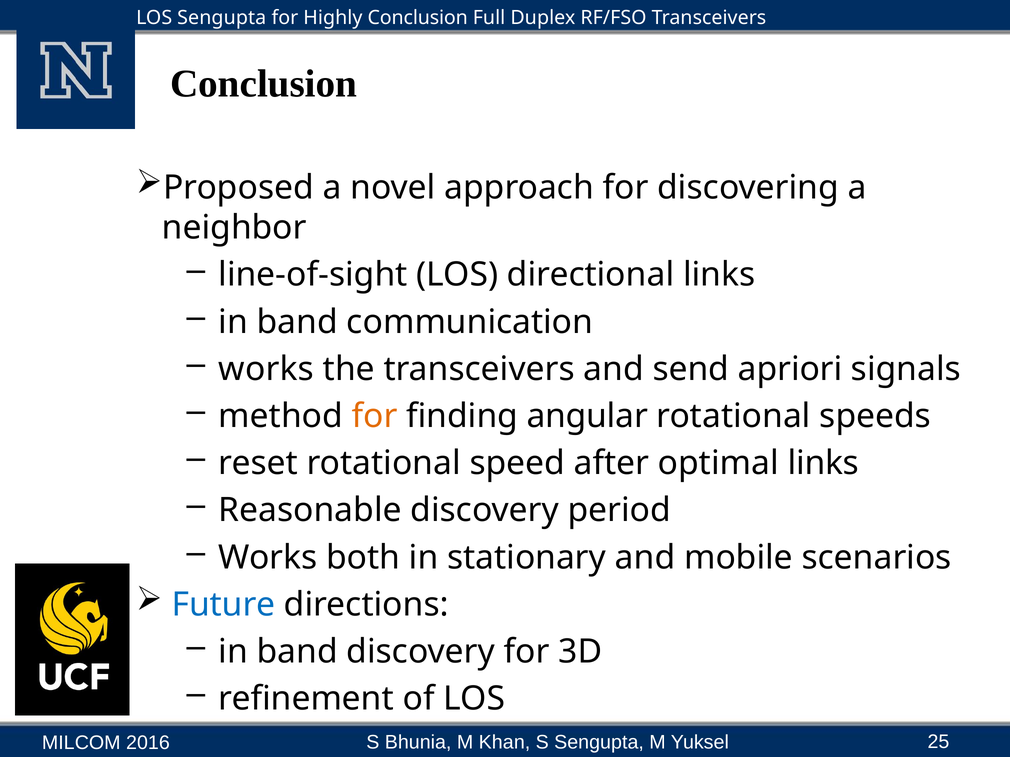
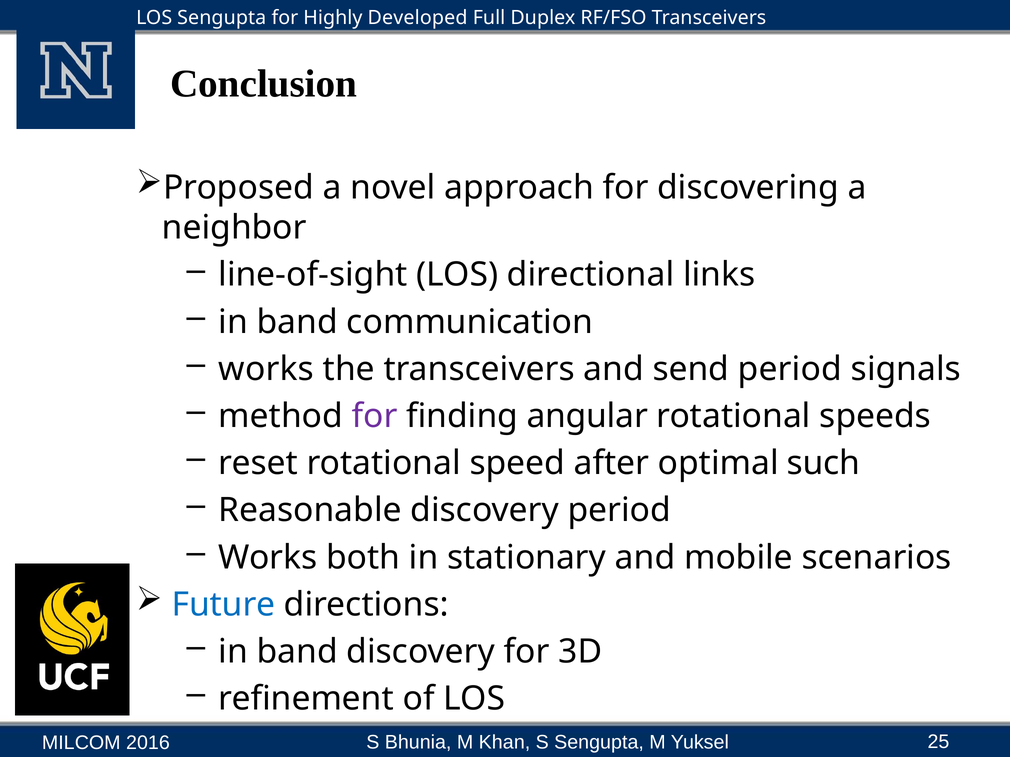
Conclusion: Conclusion -> Developed (418, 18)
send apriori: apriori -> period (790, 369)
for colour: orange -> purple (374, 416)
optimal links: links -> such (823, 464)
